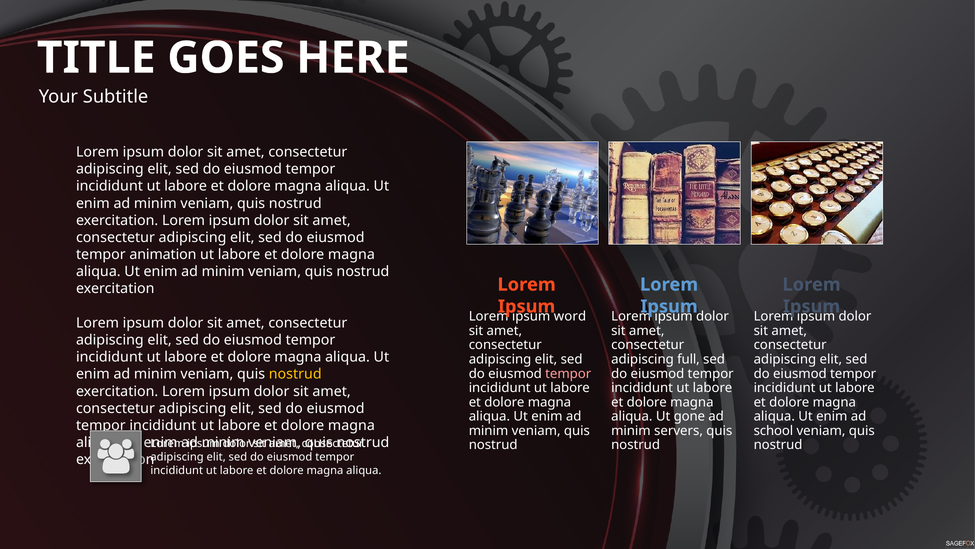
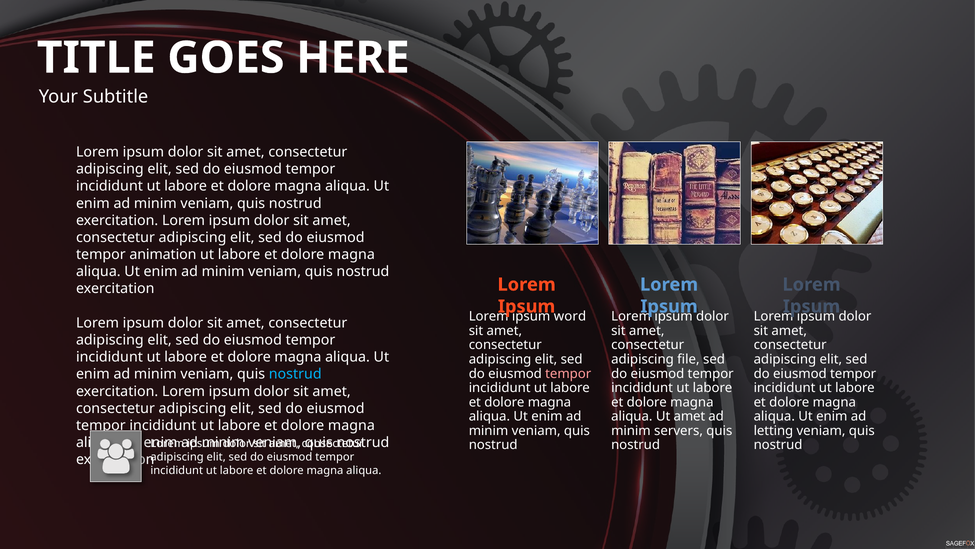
full: full -> file (688, 359)
nostrud colour: yellow -> light blue (295, 374)
Ut gone: gone -> amet (689, 416)
school: school -> letting (773, 430)
